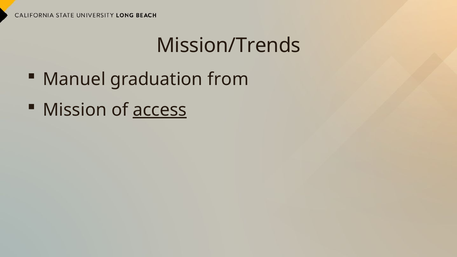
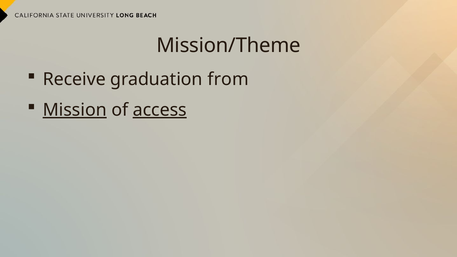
Mission/Trends: Mission/Trends -> Mission/Theme (229, 45)
Manuel: Manuel -> Receive (74, 79)
Mission underline: none -> present (75, 110)
